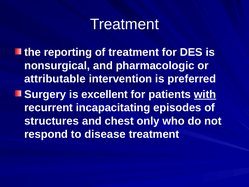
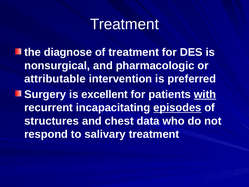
reporting: reporting -> diagnose (68, 52)
episodes underline: none -> present (177, 108)
only: only -> data (148, 121)
disease: disease -> salivary (105, 134)
